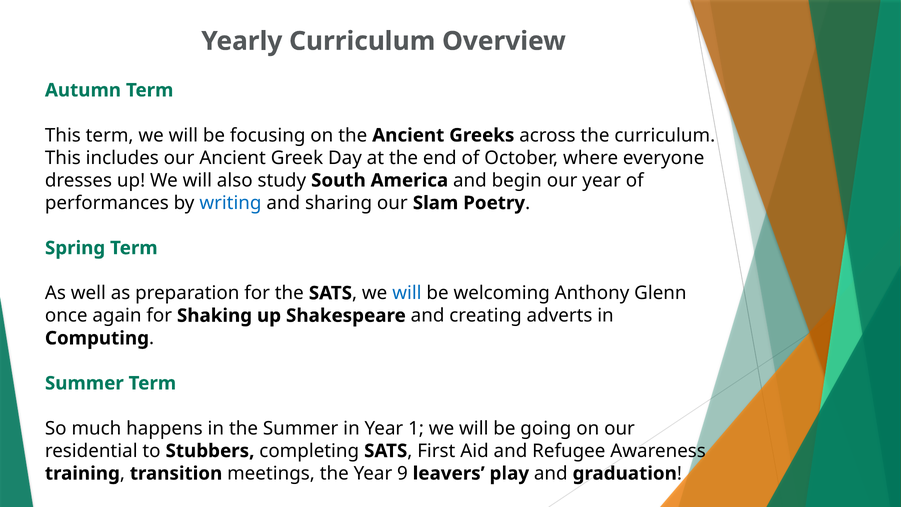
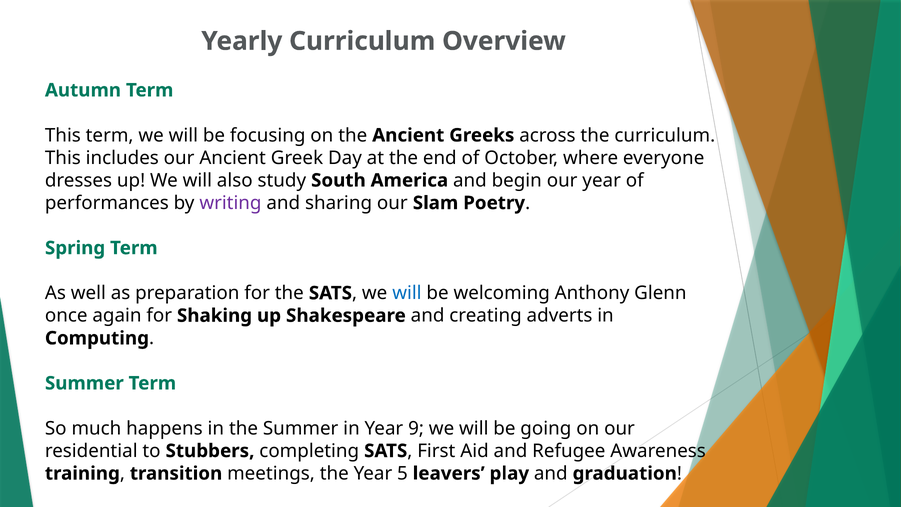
writing colour: blue -> purple (230, 203)
1: 1 -> 9 (416, 428)
9: 9 -> 5 (402, 473)
